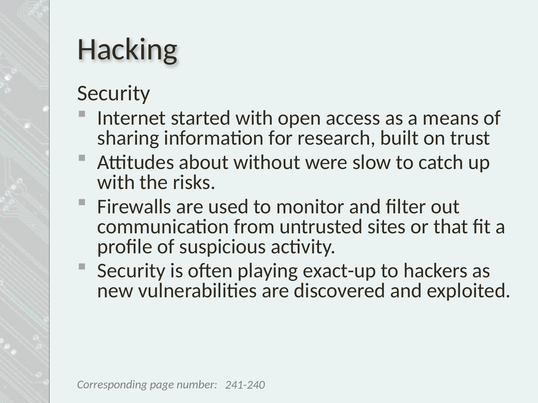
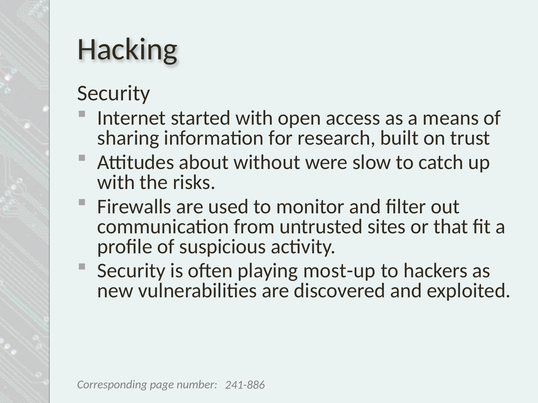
exact-up: exact-up -> most-up (339, 271)
241-240: 241-240 -> 241-886 (245, 385)
